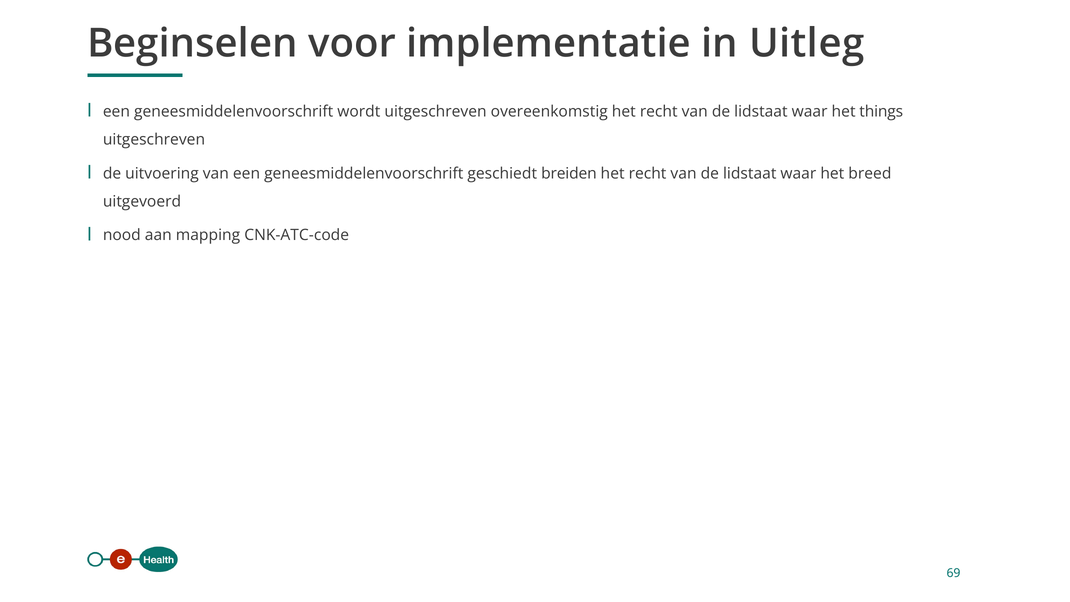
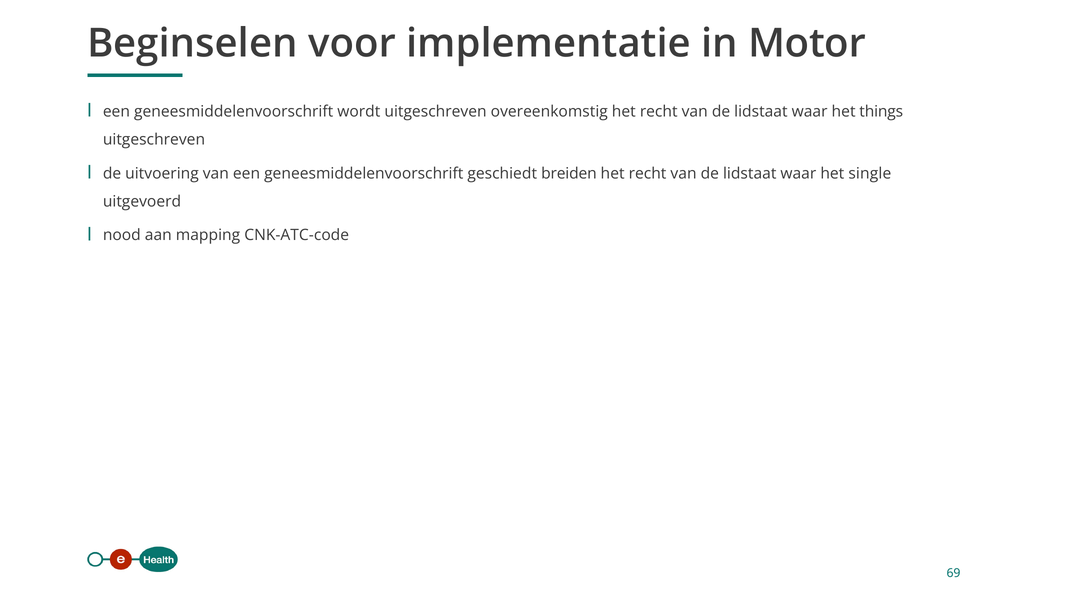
Uitleg: Uitleg -> Motor (807, 44)
breed: breed -> single (870, 173)
